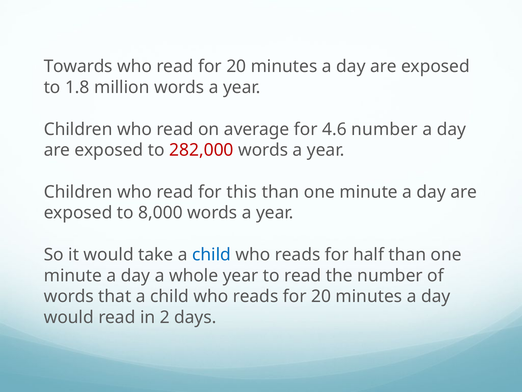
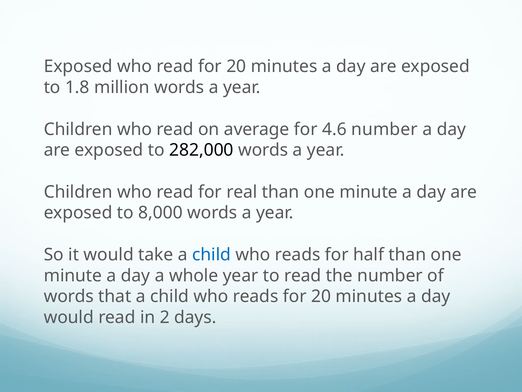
Towards: Towards -> Exposed (78, 66)
282,000 colour: red -> black (201, 150)
this: this -> real (242, 192)
